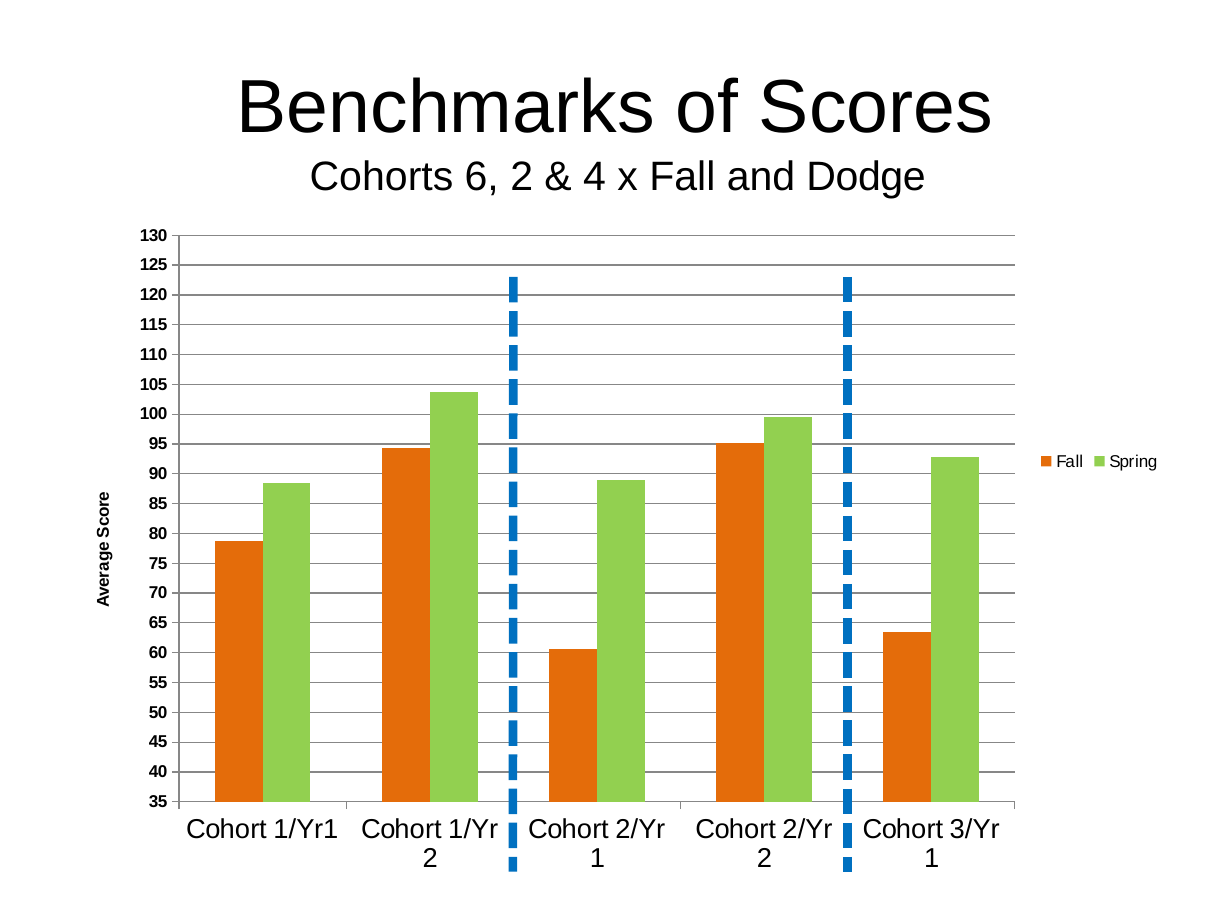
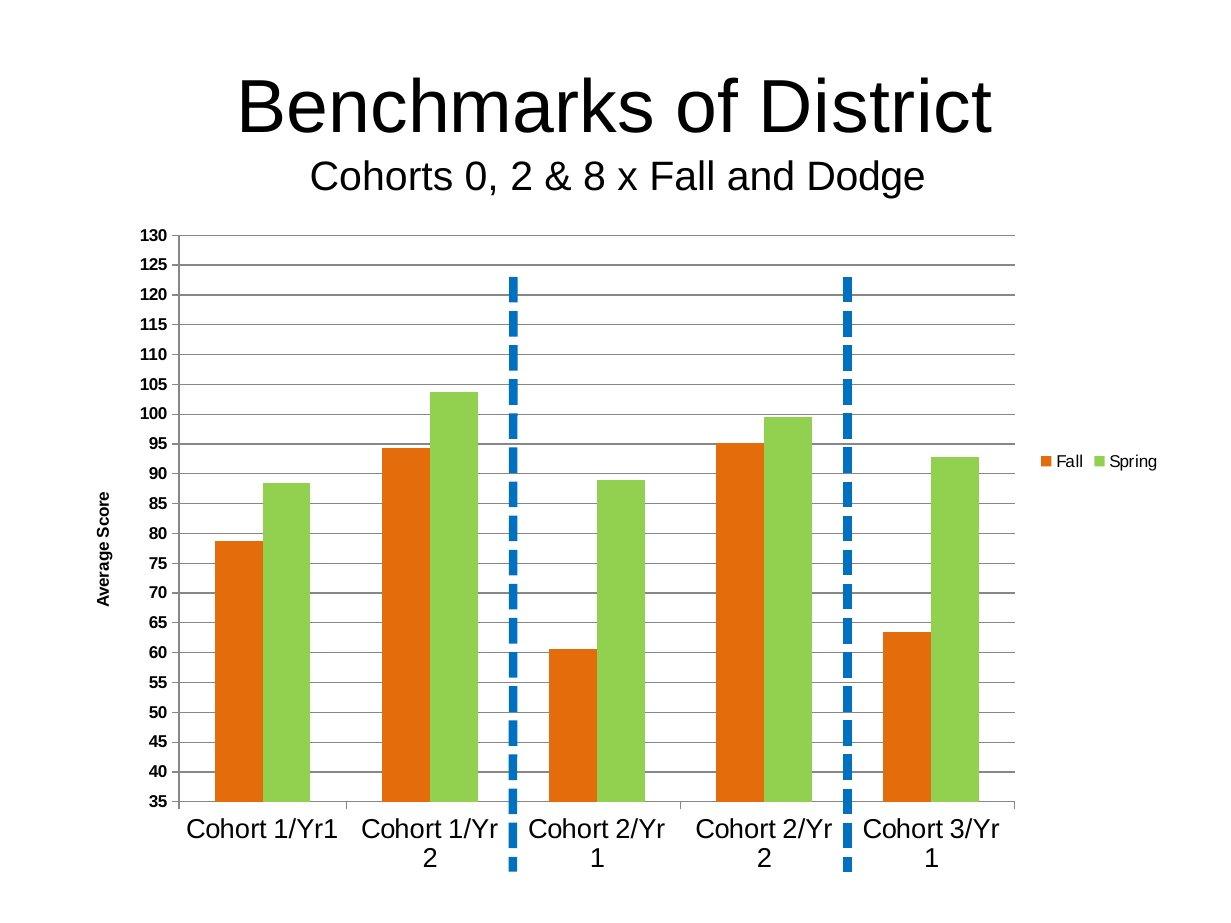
Scores: Scores -> District (876, 108)
6: 6 -> 0 (482, 177)
4: 4 -> 8 (594, 177)
